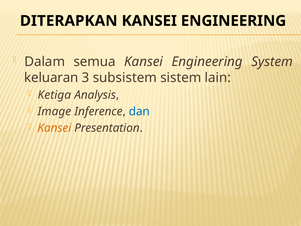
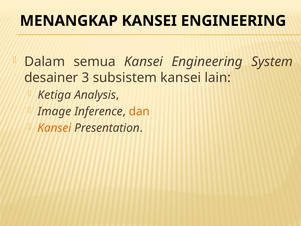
DITERAPKAN: DITERAPKAN -> MENANGKAP (69, 21)
keluaran: keluaran -> desainer (51, 78)
subsistem sistem: sistem -> kansei (181, 78)
dan colour: blue -> orange (139, 111)
